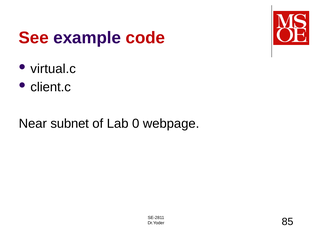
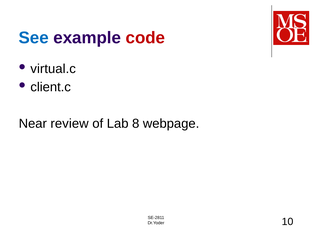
See colour: red -> blue (34, 38)
subnet: subnet -> review (70, 124)
0: 0 -> 8 (136, 124)
85: 85 -> 10 (288, 222)
